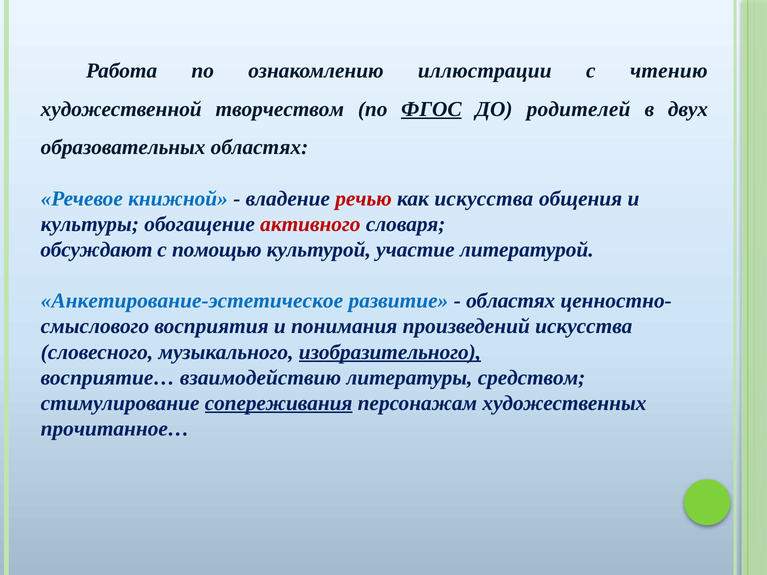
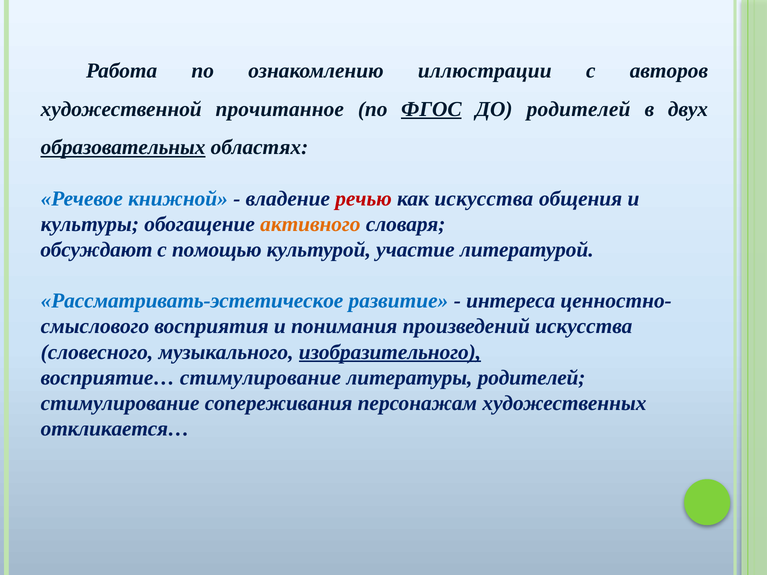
чтению: чтению -> авторов (669, 71)
творчеством: творчеством -> прочитанное (280, 109)
образовательных underline: none -> present (123, 148)
активного colour: red -> orange (310, 224)
Анкетирование-эстетическое: Анкетирование-эстетическое -> Рассматривать-эстетическое (192, 301)
областях: областях -> интереса (511, 301)
восприятие… взаимодействию: взаимодействию -> стимулирование (260, 378)
литературы средством: средством -> родителей (532, 378)
сопереживания underline: present -> none (279, 403)
прочитанное…: прочитанное… -> откликается… (115, 429)
